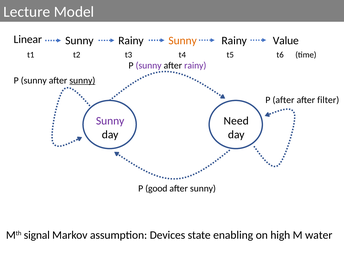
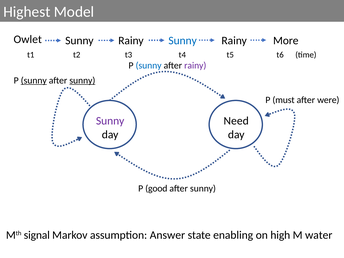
Lecture: Lecture -> Highest (27, 12)
Linear: Linear -> Owlet (28, 39)
Sunny colour: orange -> blue (183, 41)
Value: Value -> More (286, 41)
sunny colour: purple -> blue (149, 65)
sunny underline: none -> present (34, 80)
P after: after -> must (284, 100)
filter: filter -> were (328, 100)
Devices: Devices -> Answer (167, 235)
